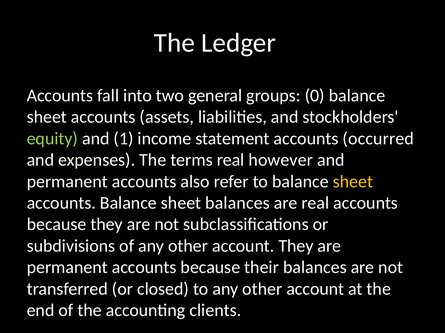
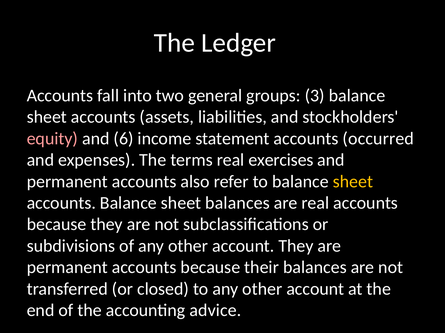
0: 0 -> 3 (315, 96)
equity colour: light green -> pink (52, 139)
1: 1 -> 6 (124, 139)
however: however -> exercises (281, 160)
clients: clients -> advice (215, 311)
